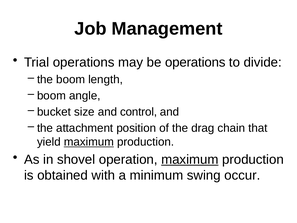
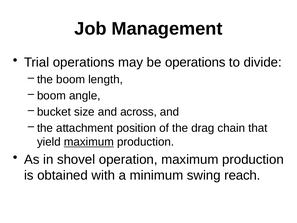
control: control -> across (139, 112)
maximum underline: present -> none (190, 159)
occur: occur -> reach (242, 175)
